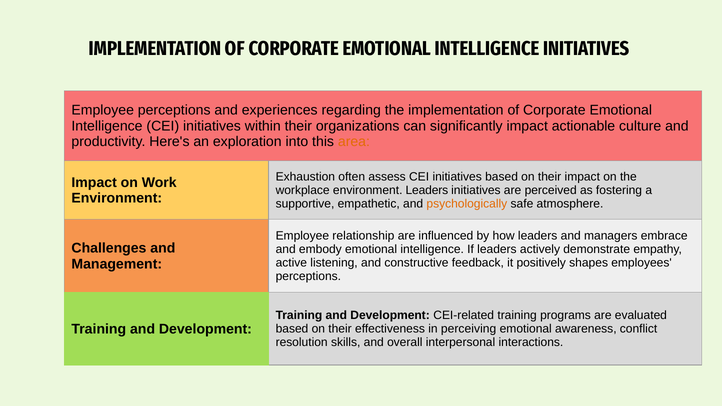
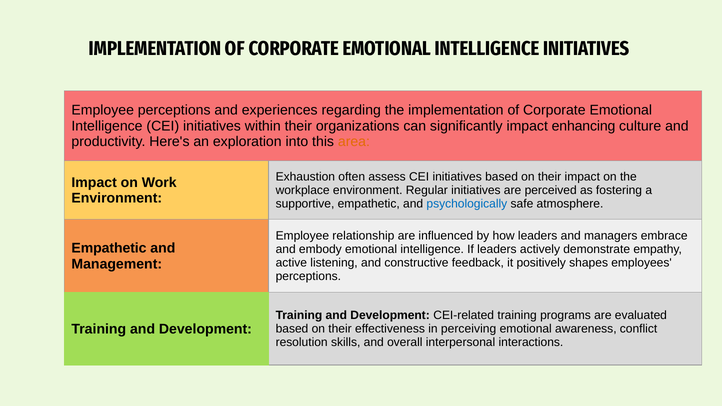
actionable: actionable -> enhancing (584, 126)
environment Leaders: Leaders -> Regular (427, 190)
psychologically colour: orange -> blue (467, 204)
Challenges: Challenges -> Empathetic (109, 248)
